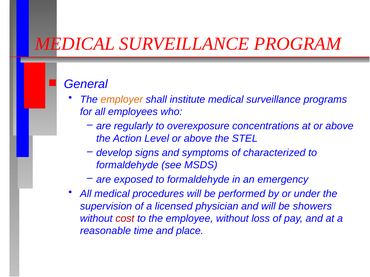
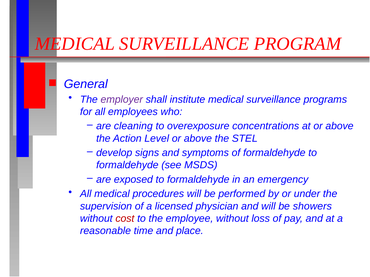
employer colour: orange -> purple (122, 100)
regularly: regularly -> cleaning (133, 126)
of characterized: characterized -> formaldehyde (274, 153)
